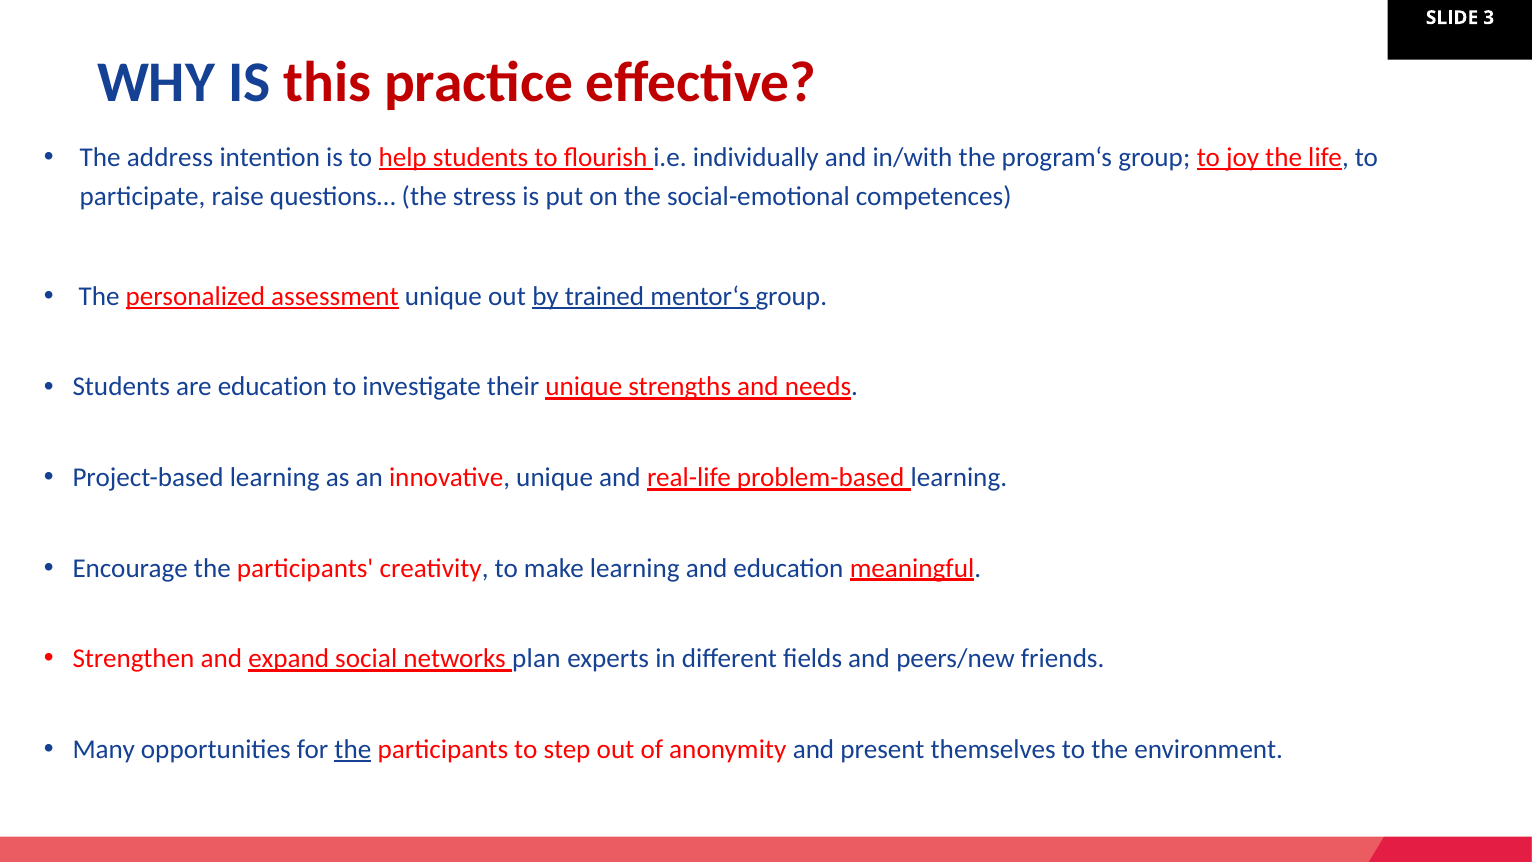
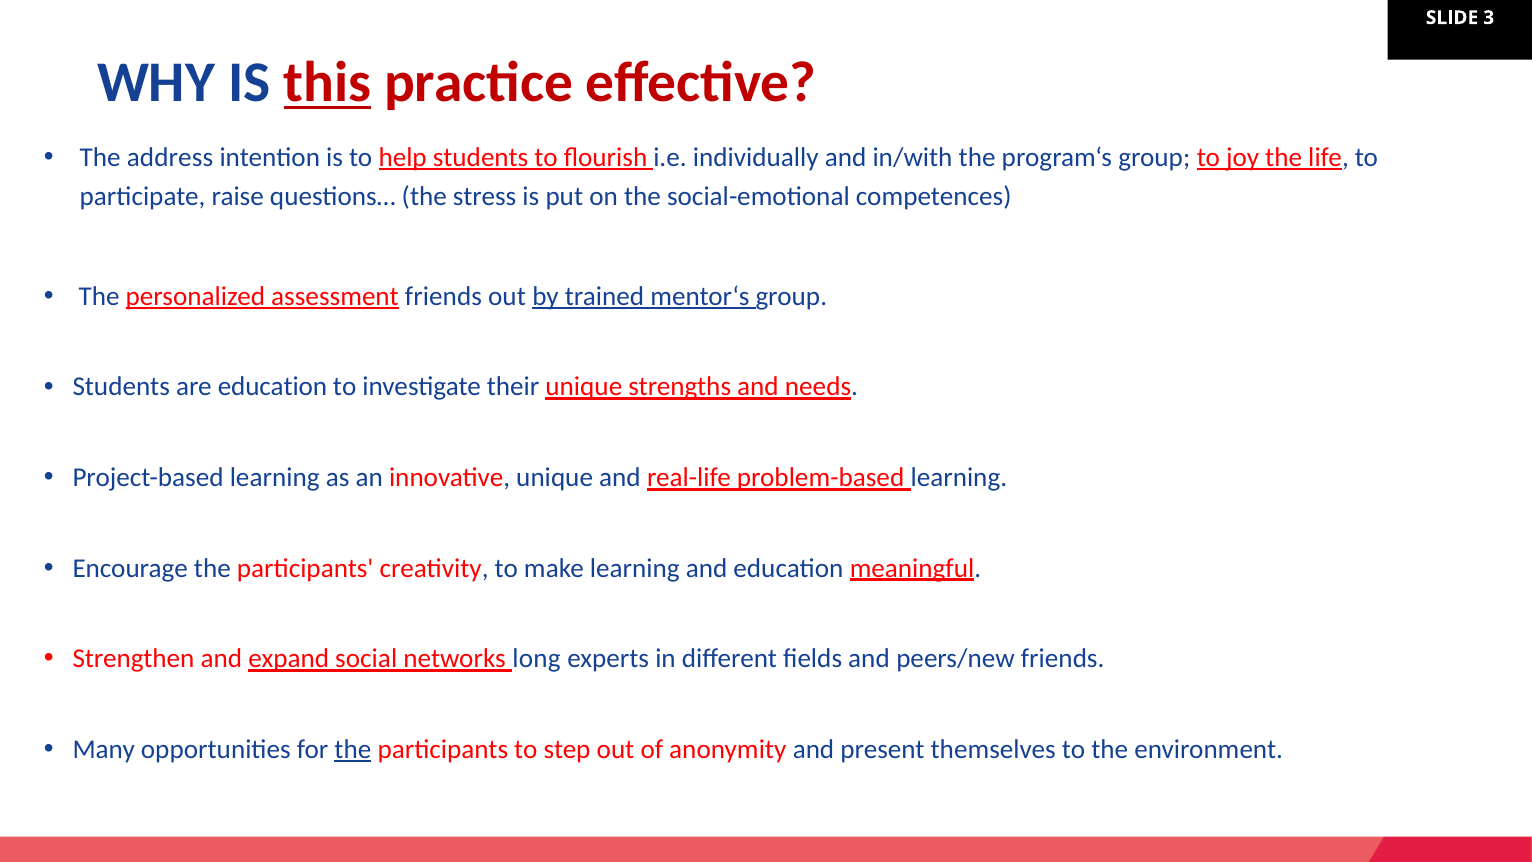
this underline: none -> present (327, 83)
assessment unique: unique -> friends (443, 296)
plan: plan -> long (536, 659)
